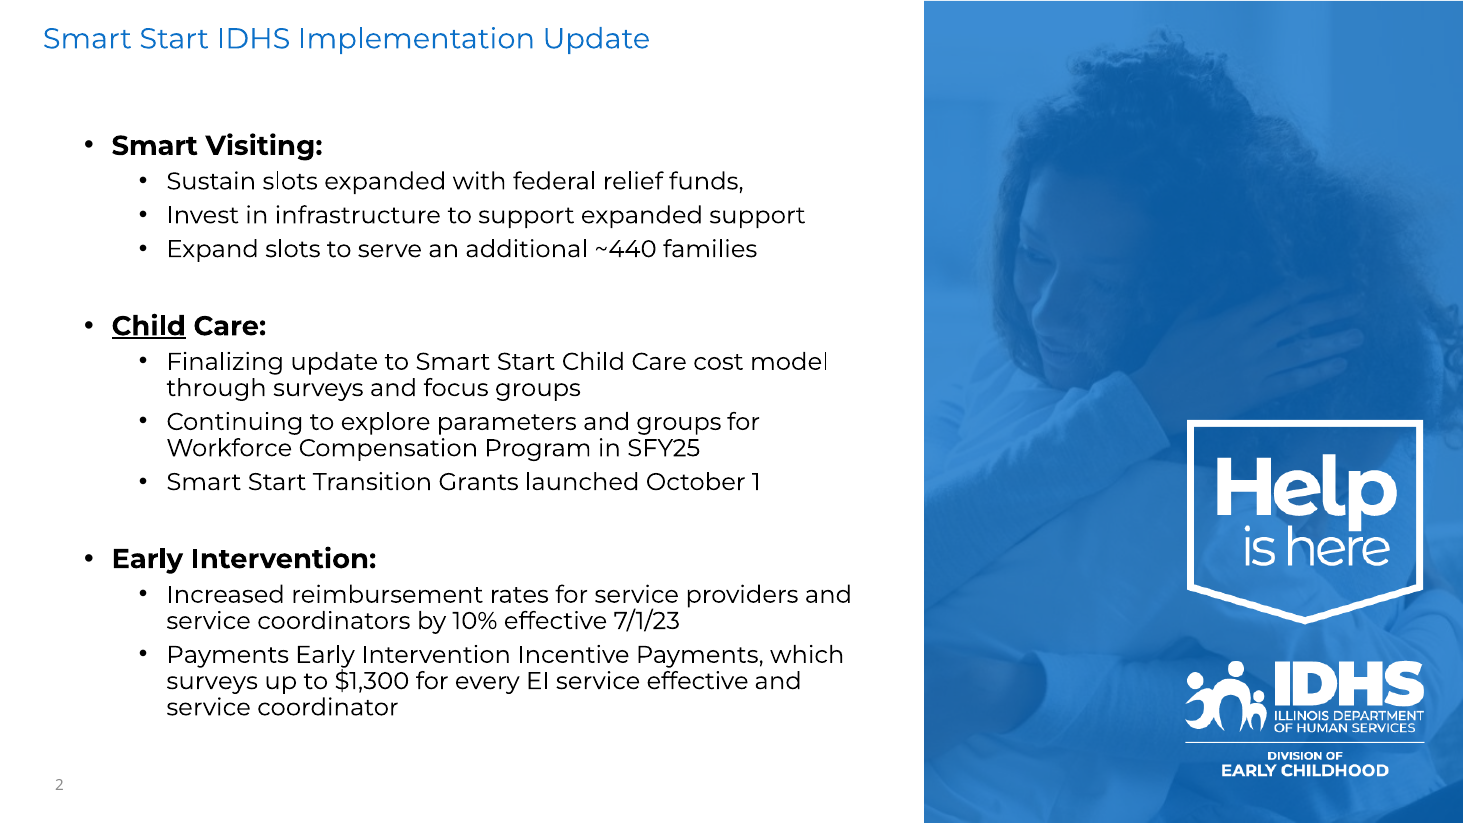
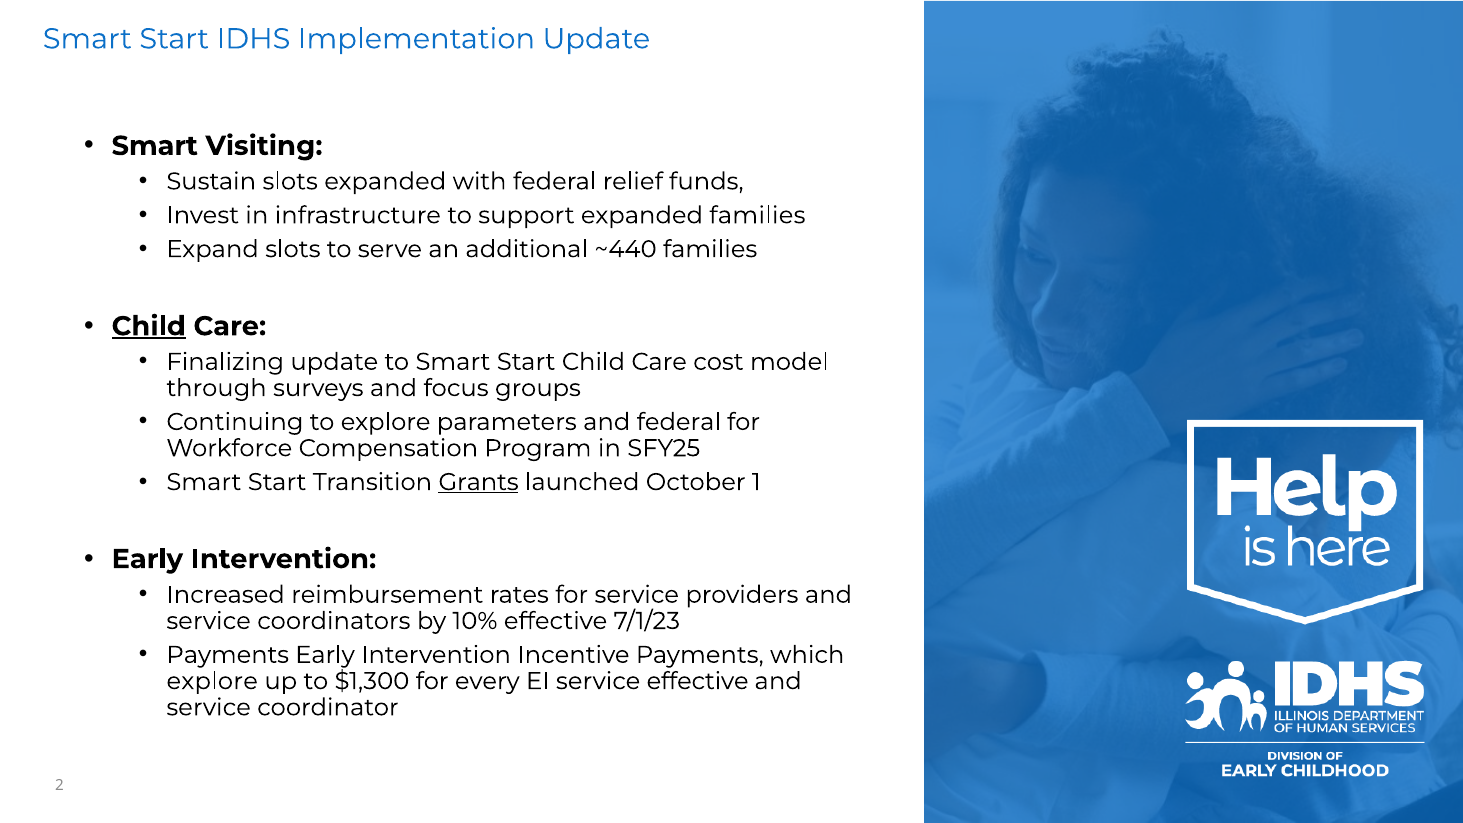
expanded support: support -> families (757, 215)
and groups: groups -> federal (679, 422)
Grants underline: none -> present (479, 482)
surveys: surveys -> explore (212, 681)
